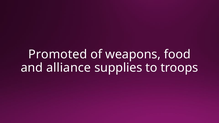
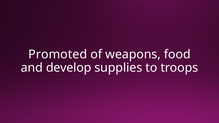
alliance: alliance -> develop (69, 68)
